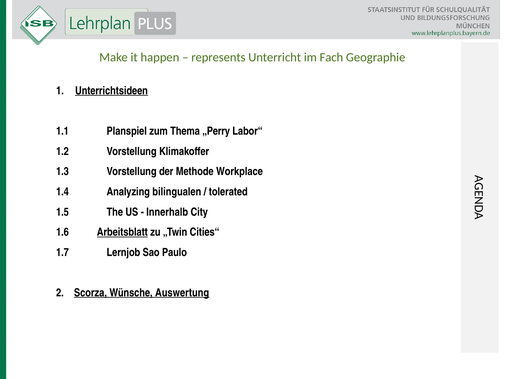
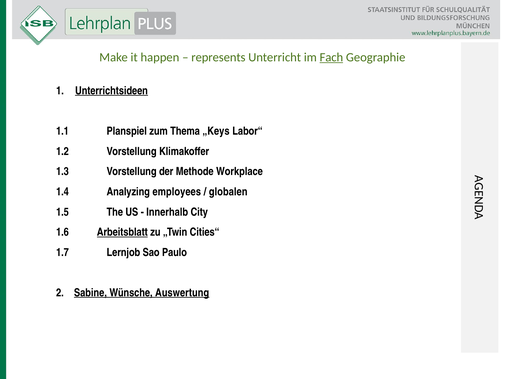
Fach underline: none -> present (331, 57)
„Perry: „Perry -> „Keys (216, 131)
bilingualen: bilingualen -> employees (177, 192)
tolerated: tolerated -> globalen (228, 192)
Scorza: Scorza -> Sabine (90, 293)
